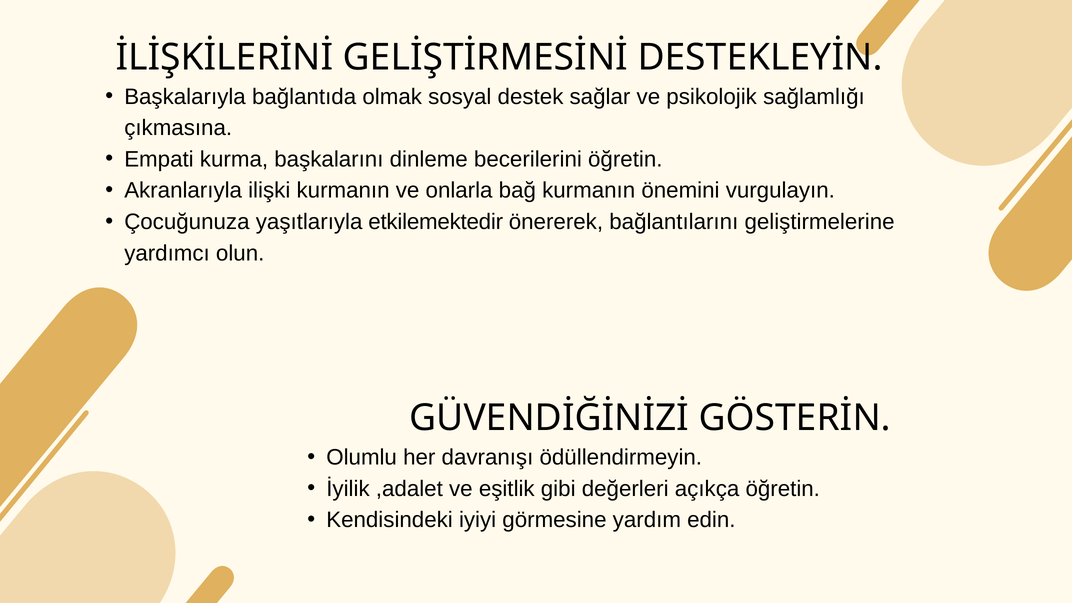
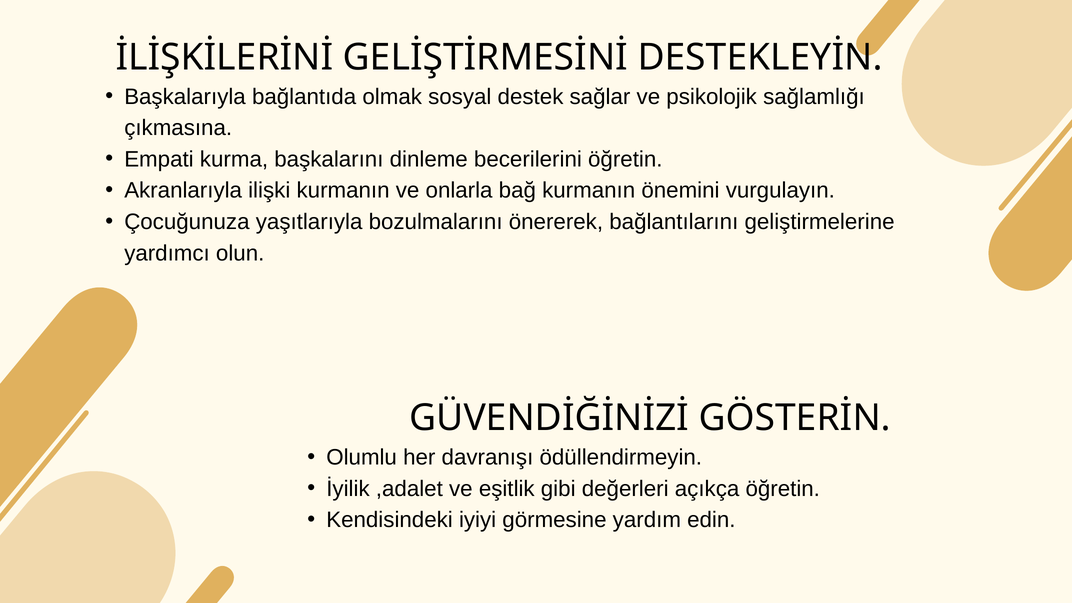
etkilemektedir: etkilemektedir -> bozulmalarını (436, 222)
